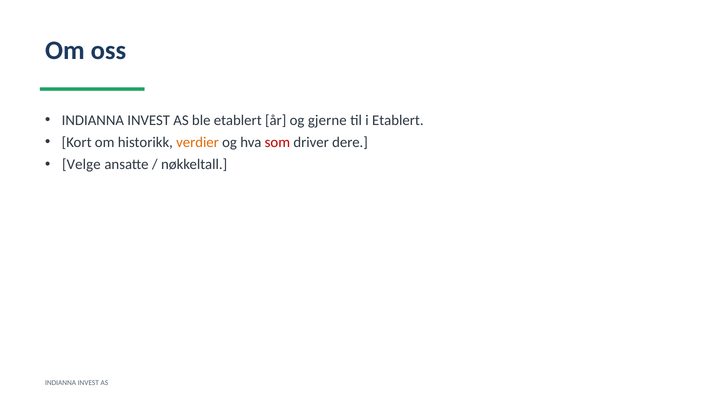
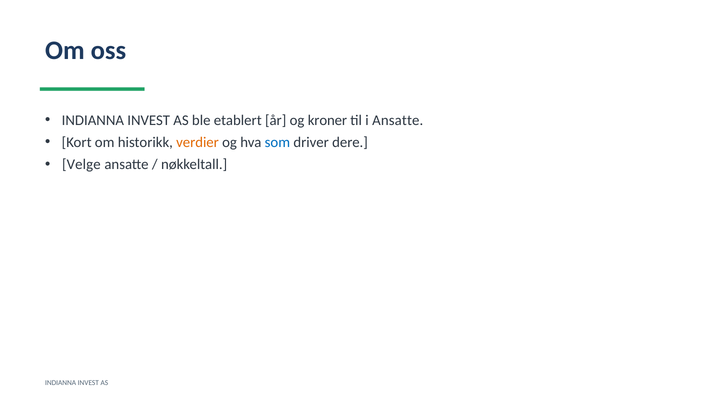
gjerne: gjerne -> kroner (327, 120)
i Etablert: Etablert -> Ansatte (398, 120)
som colour: red -> blue (277, 142)
